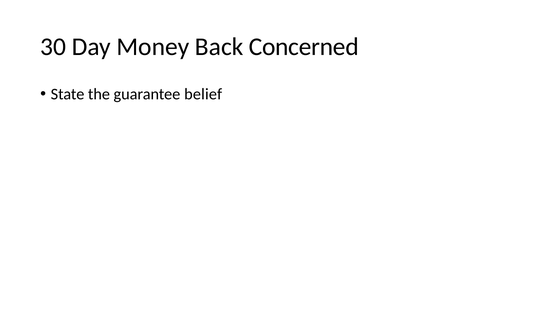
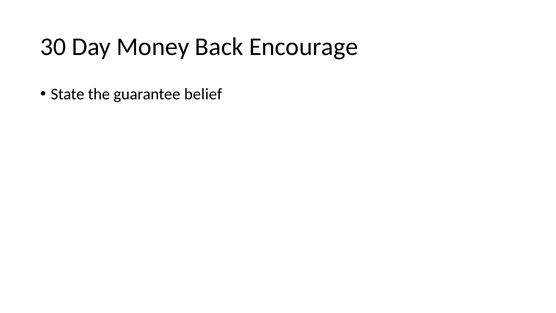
Concerned: Concerned -> Encourage (304, 47)
